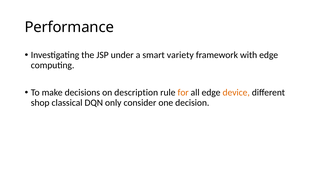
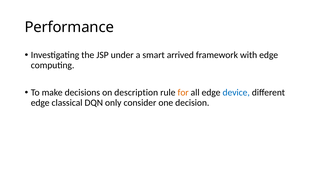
variety: variety -> arrived (180, 55)
device colour: orange -> blue (236, 92)
shop: shop -> edge (40, 103)
